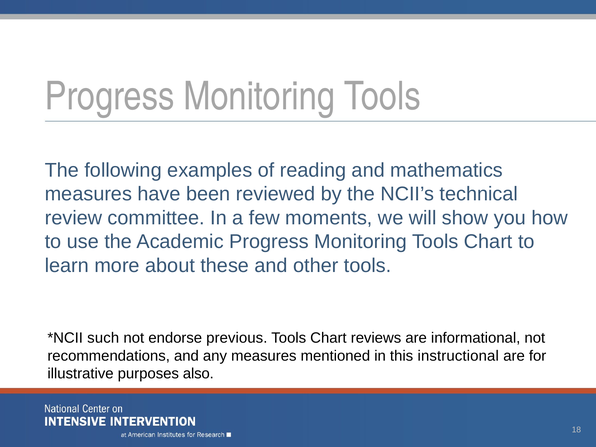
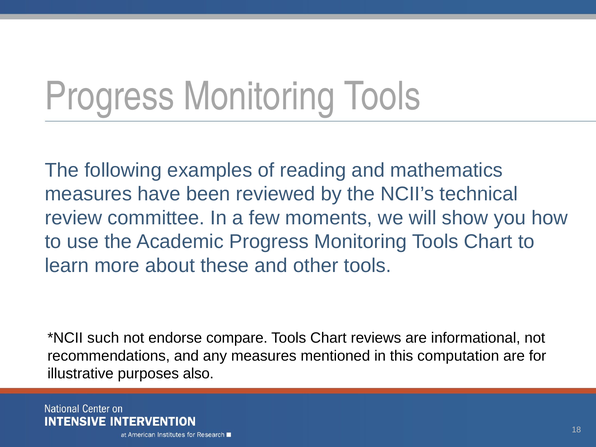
previous: previous -> compare (237, 338)
instructional: instructional -> computation (458, 356)
